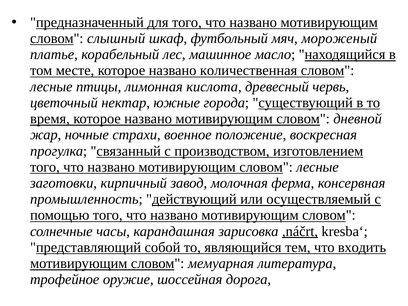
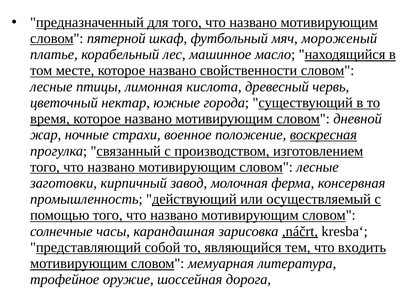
слышный: слышный -> пятерной (116, 38)
количественная: количественная -> свойственности (249, 71)
воскресная underline: none -> present (323, 135)
